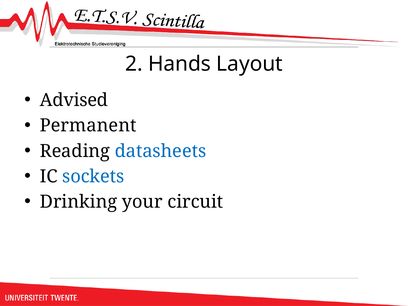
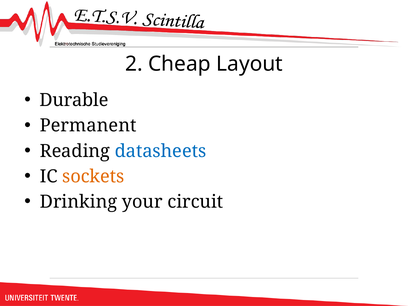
Hands: Hands -> Cheap (179, 64)
Advised: Advised -> Durable (74, 100)
sockets colour: blue -> orange (93, 176)
